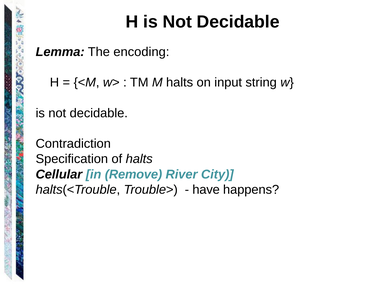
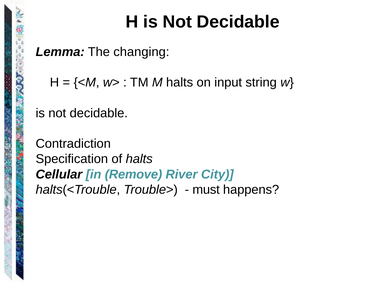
encoding: encoding -> changing (141, 52)
have: have -> must (206, 190)
